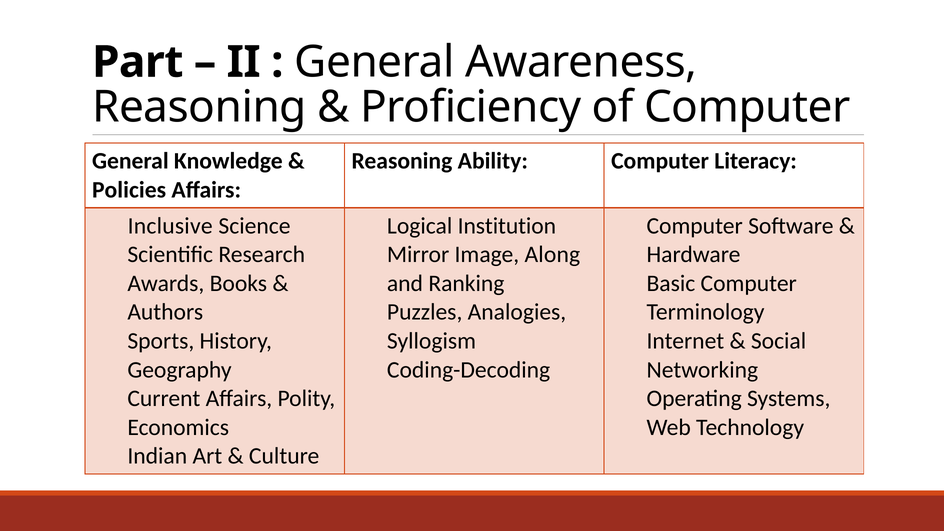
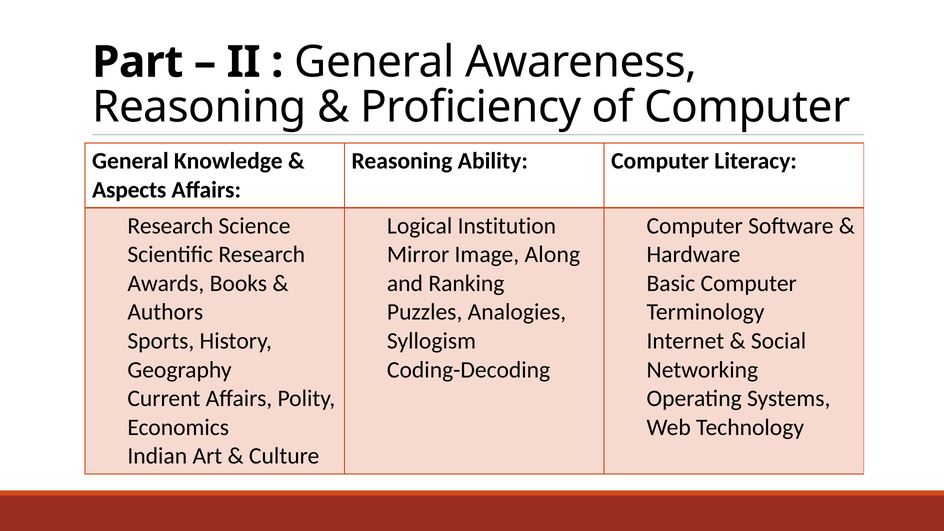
Policies: Policies -> Aspects (129, 190)
Inclusive: Inclusive -> Research (170, 226)
